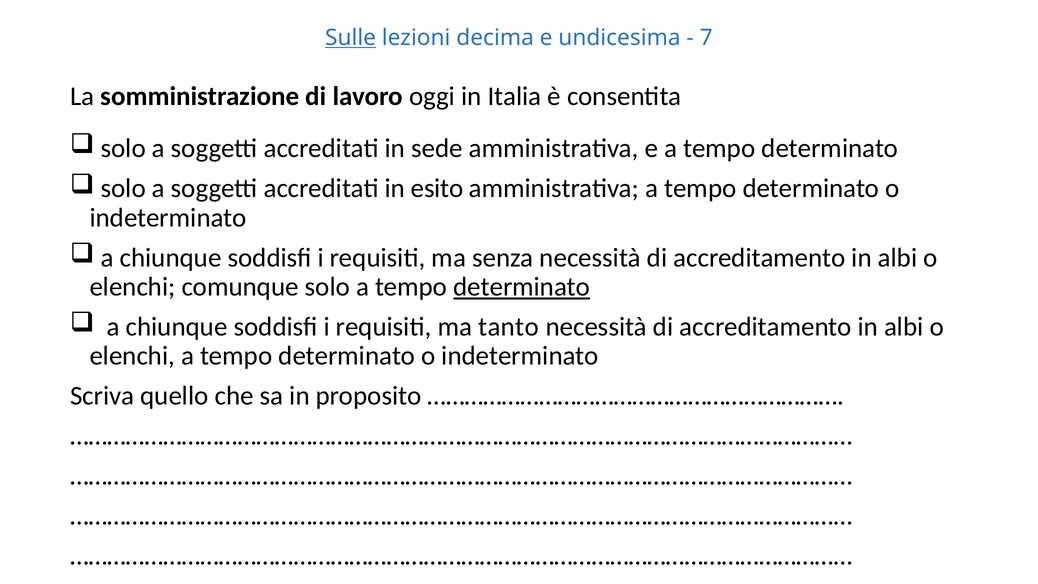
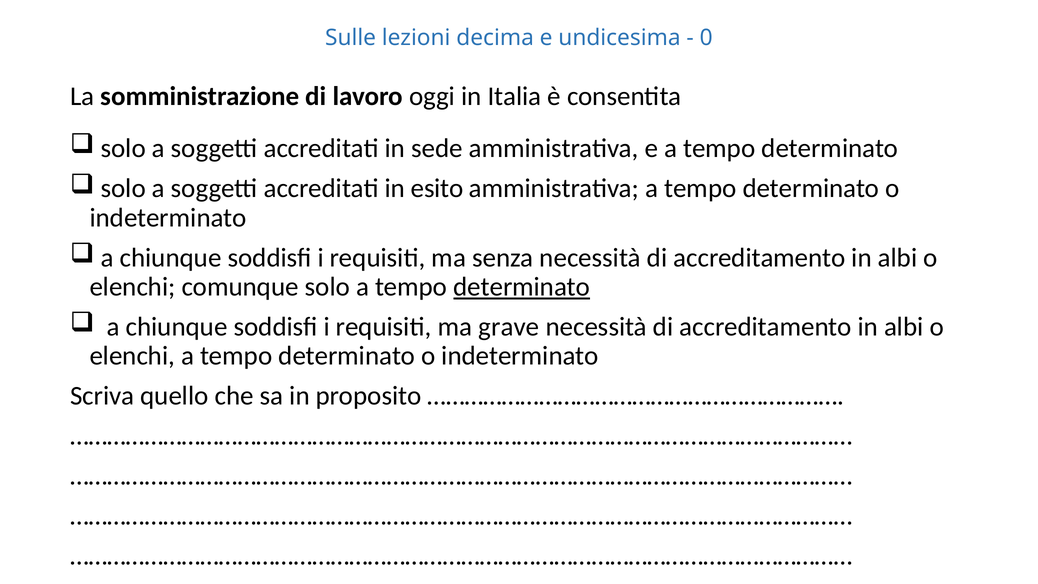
Sulle underline: present -> none (351, 38)
7: 7 -> 0 (706, 38)
tanto: tanto -> grave (509, 327)
